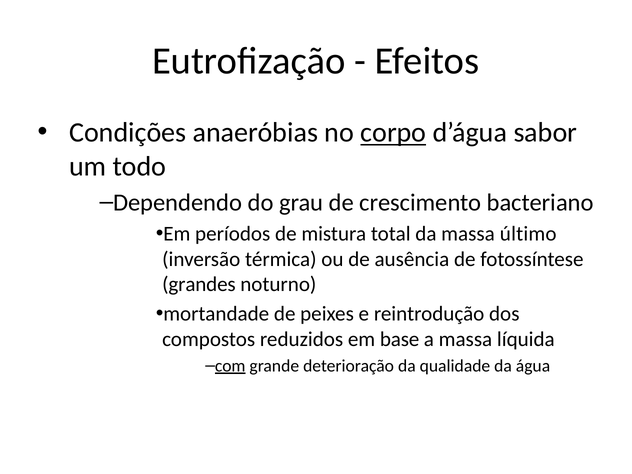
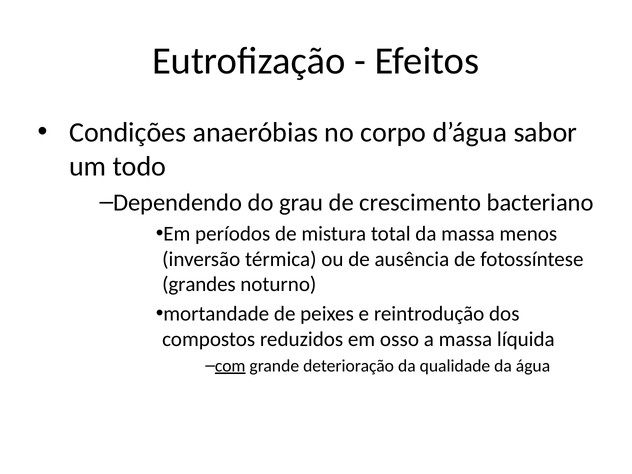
corpo underline: present -> none (393, 133)
último: último -> menos (528, 234)
base: base -> osso (399, 339)
